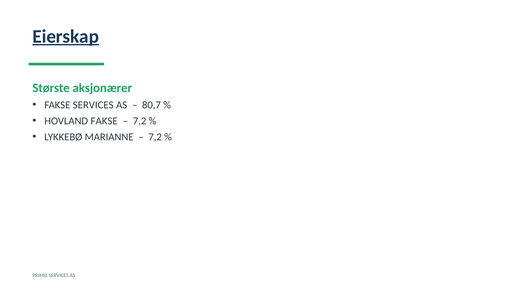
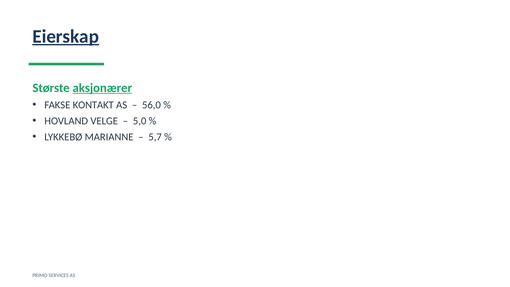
aksjonærer underline: none -> present (102, 88)
FAKSE SERVICES: SERVICES -> KONTAKT (93, 105)
80,7: 80,7 -> 56,0 (151, 105)
HOVLAND FAKSE: FAKSE -> VELGE (104, 121)
7,2: 7,2 -> 5,0 (140, 121)
7,2: 7,2 -> 5,7 (155, 137)
